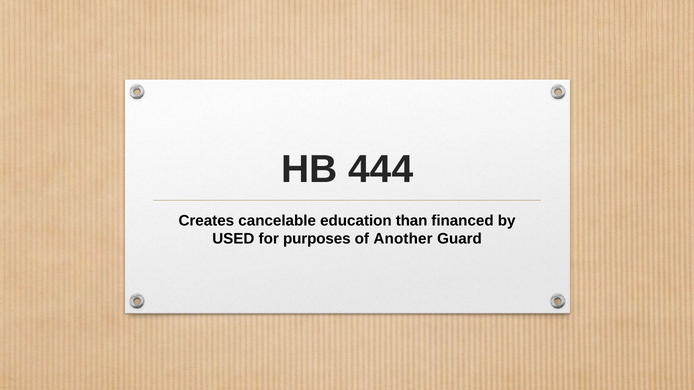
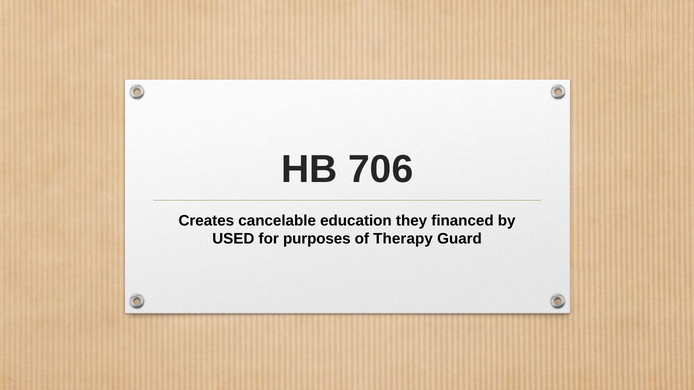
444: 444 -> 706 (381, 169)
than: than -> they (412, 221)
Another: Another -> Therapy (403, 239)
